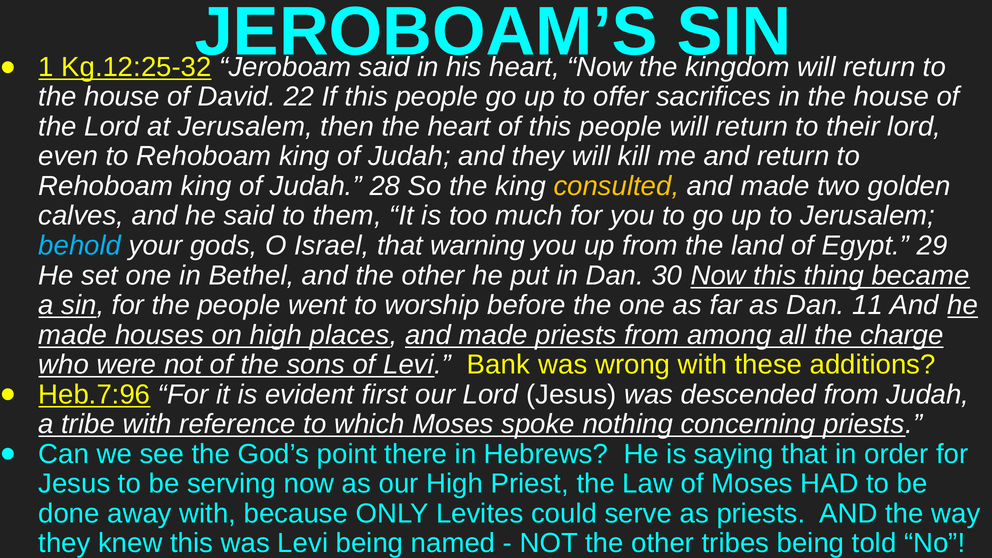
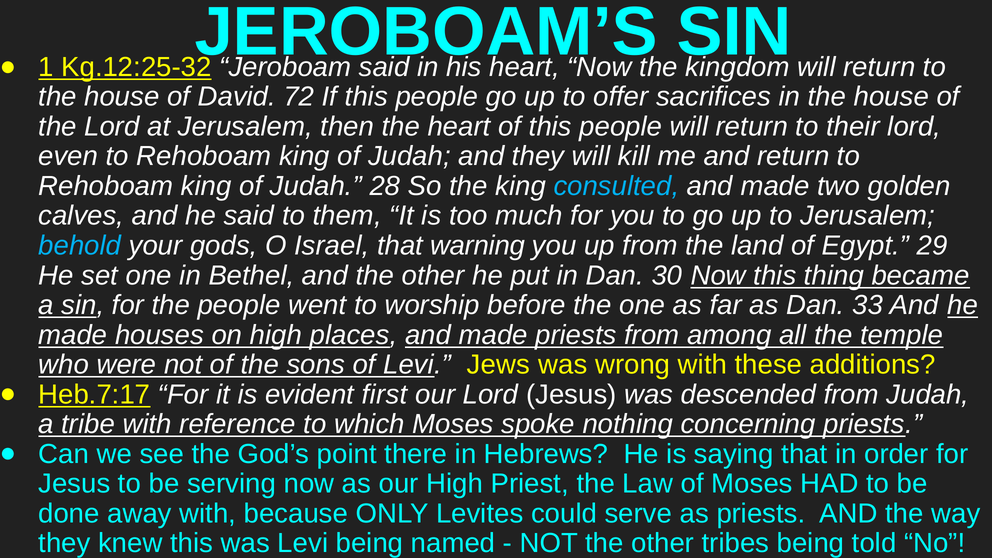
22: 22 -> 72 (299, 97)
consulted colour: yellow -> light blue (616, 186)
11: 11 -> 33 (868, 305)
charge: charge -> temple (902, 335)
Bank: Bank -> Jews (498, 365)
Heb.7:96: Heb.7:96 -> Heb.7:17 (94, 394)
